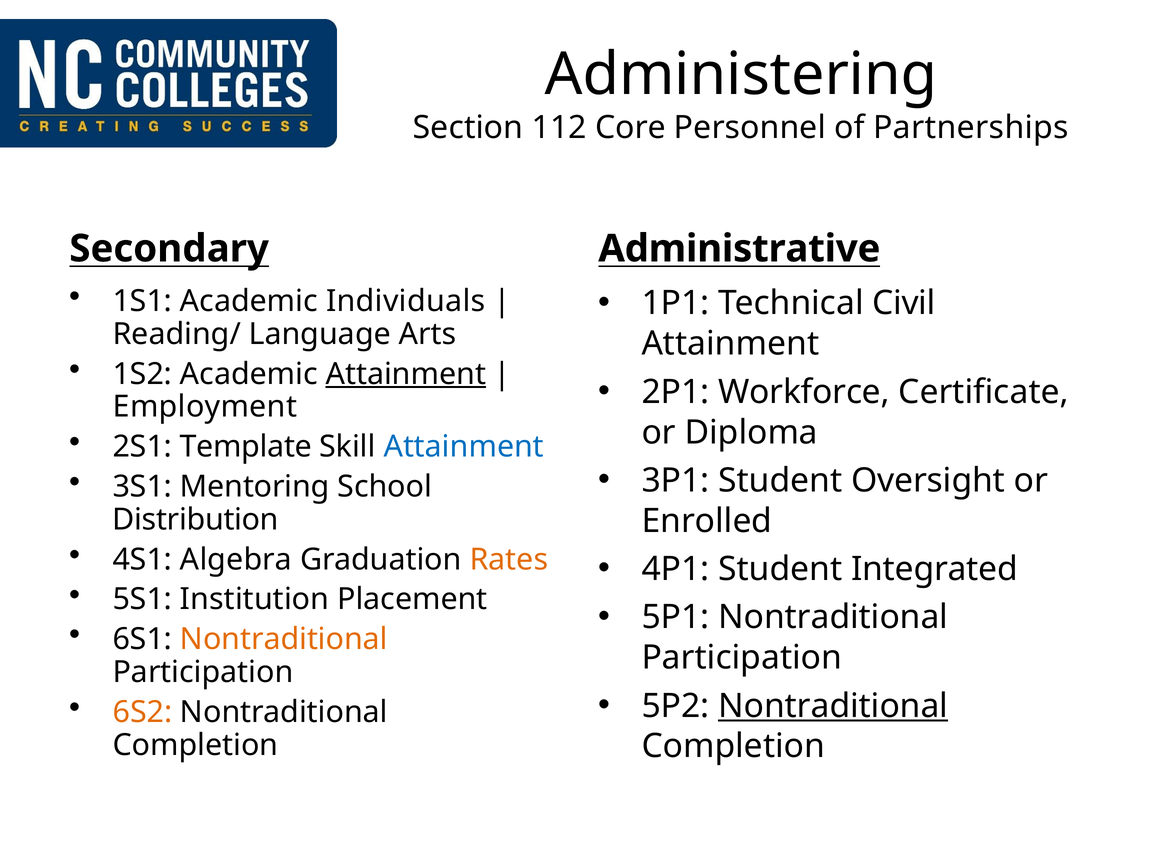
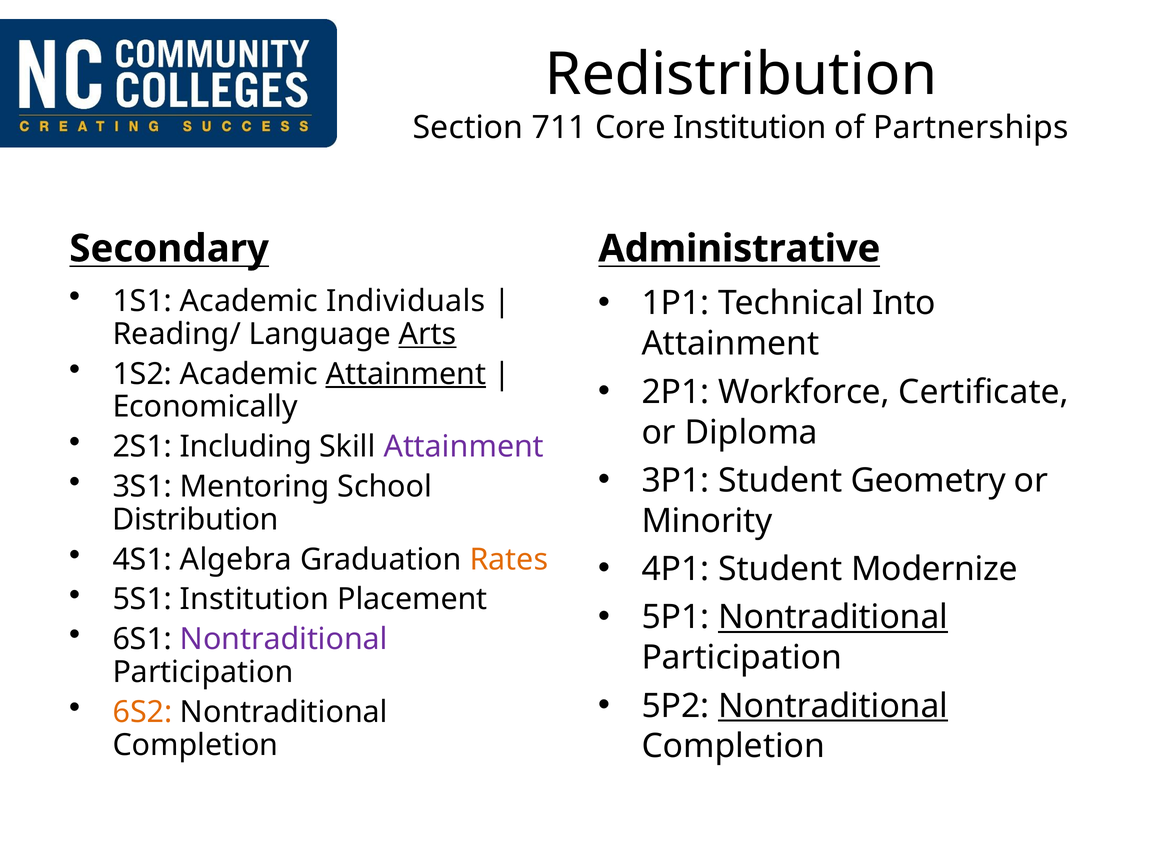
Administering: Administering -> Redistribution (741, 74)
112: 112 -> 711 (559, 127)
Core Personnel: Personnel -> Institution (750, 127)
Civil: Civil -> Into (904, 303)
Arts underline: none -> present (428, 334)
Employment: Employment -> Economically (205, 407)
Template: Template -> Including (246, 446)
Attainment colour: blue -> purple (464, 446)
Oversight: Oversight -> Geometry (928, 480)
Enrolled: Enrolled -> Minority (707, 521)
Integrated: Integrated -> Modernize (934, 569)
Nontraditional underline: none -> present (833, 617)
Nontraditional colour: orange -> purple (284, 639)
